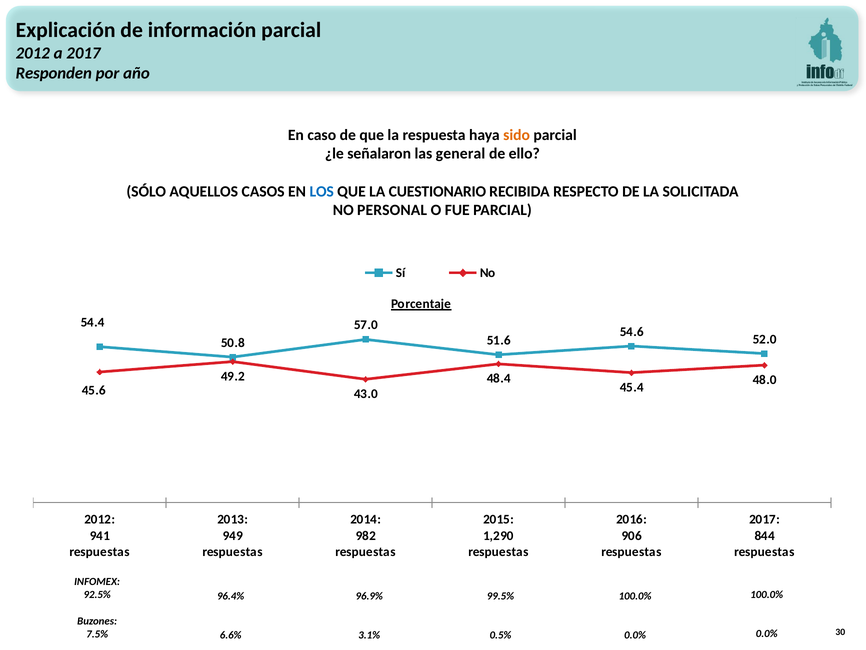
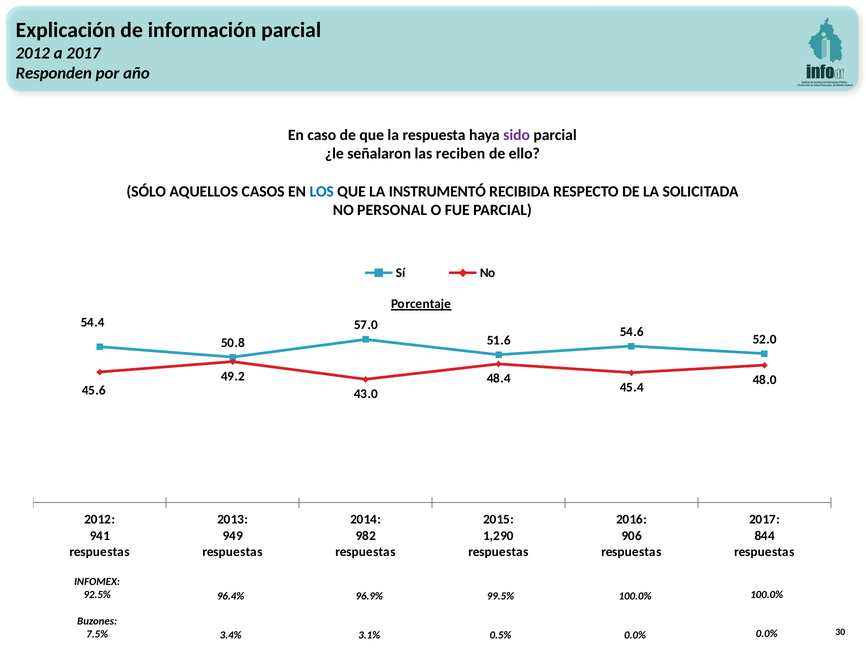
sido colour: orange -> purple (517, 135)
general: general -> reciben (461, 154)
CUESTIONARIO: CUESTIONARIO -> INSTRUMENTÓ (437, 191)
6.6%: 6.6% -> 3.4% (231, 635)
